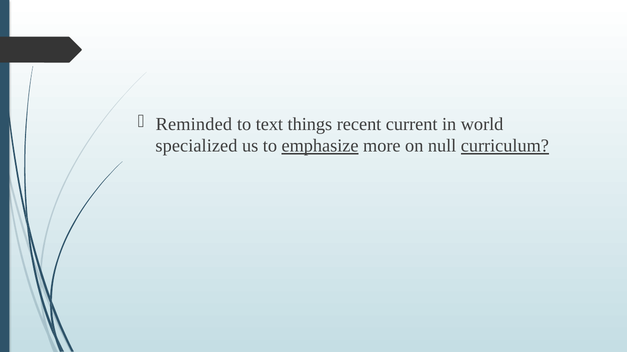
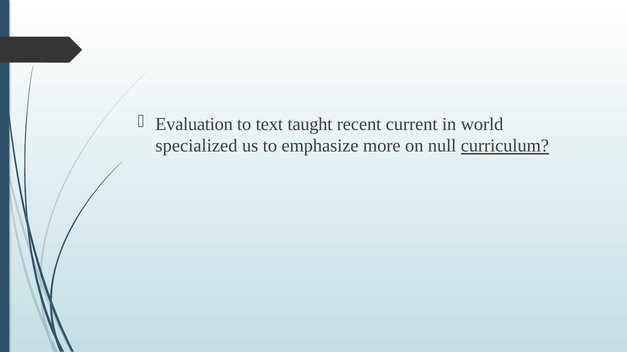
Reminded: Reminded -> Evaluation (194, 124)
things: things -> taught (310, 124)
emphasize underline: present -> none (320, 146)
